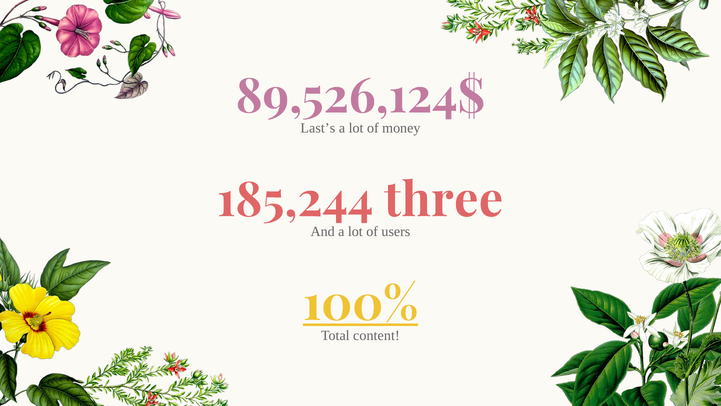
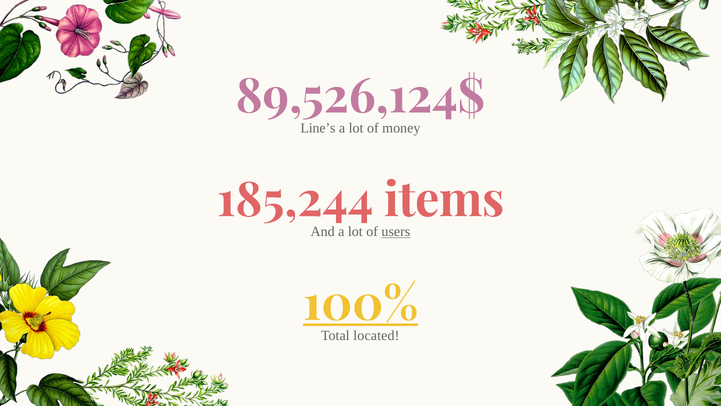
Last’s: Last’s -> Line’s (318, 128)
three: three -> items (444, 200)
users underline: none -> present (396, 232)
content: content -> located (376, 335)
